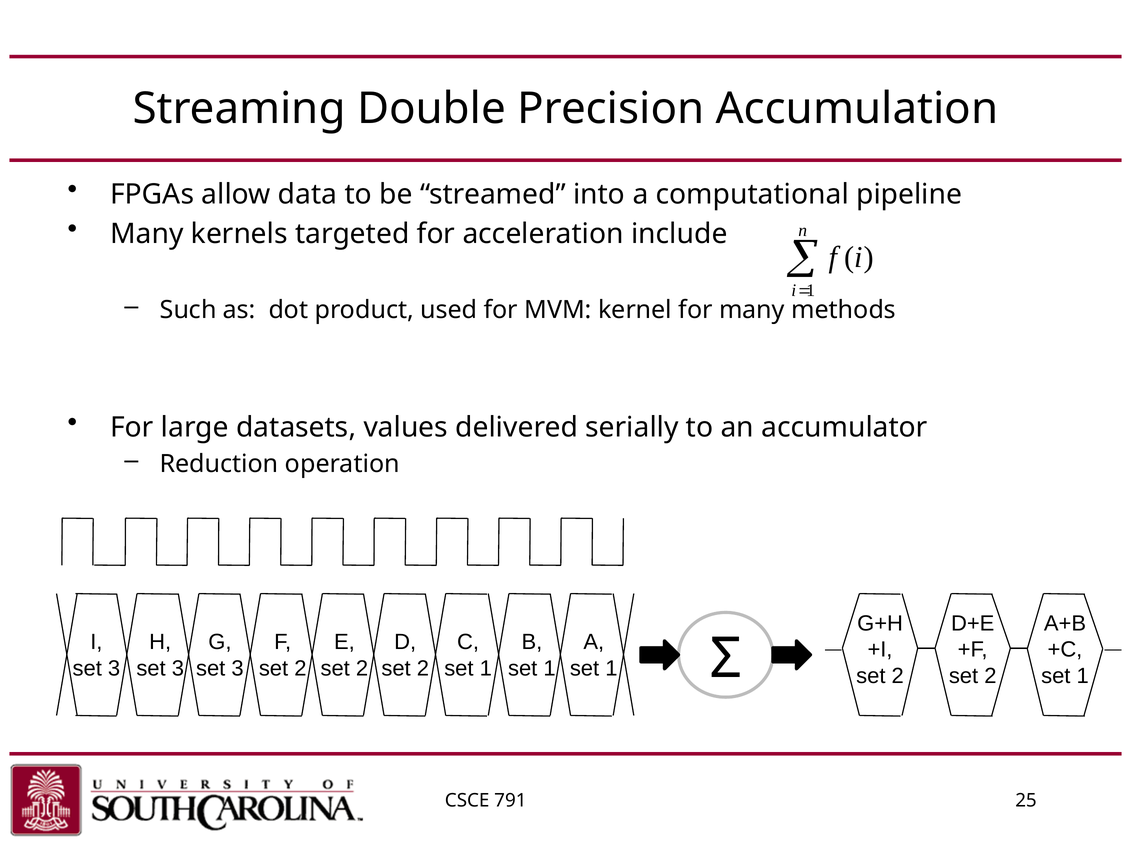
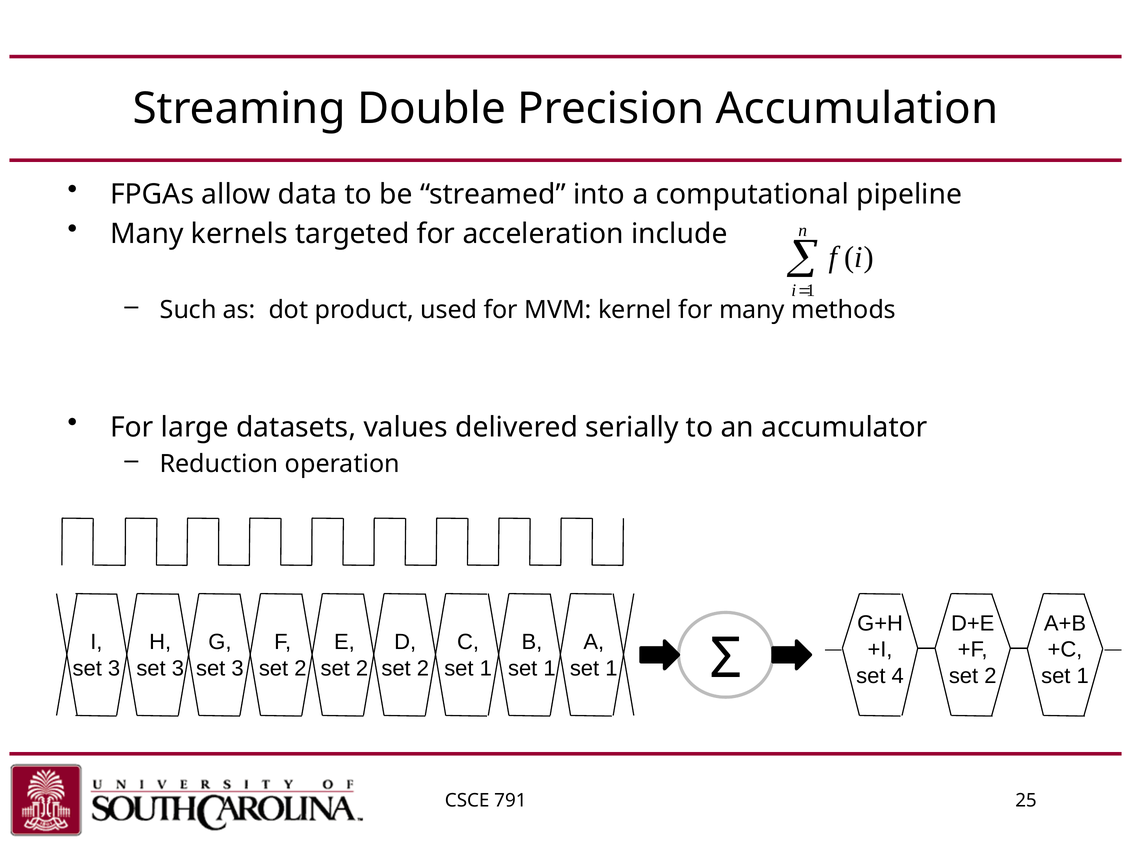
2: 2 -> 4 (898, 676)
